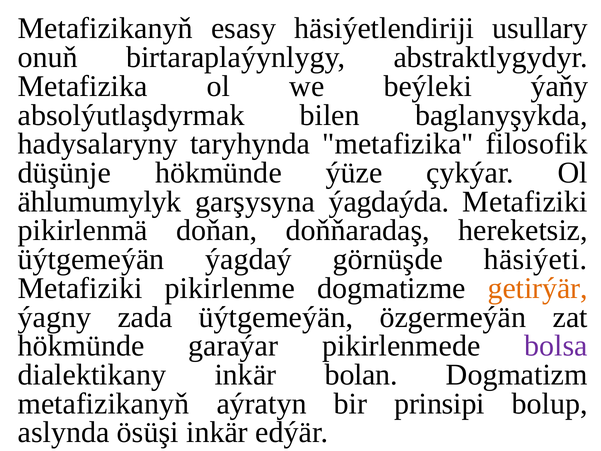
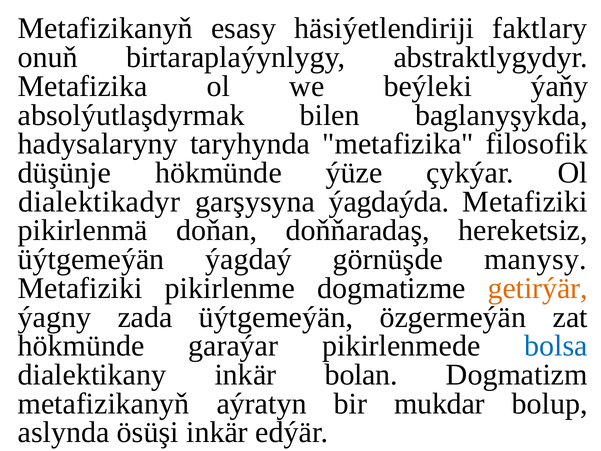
usullary: usullary -> faktlary (540, 29)
ählumumylyk: ählumumylyk -> dialektikadyr (99, 202)
häsiýeti: häsiýeti -> manysy (536, 259)
bolsa colour: purple -> blue (556, 346)
prinsipi: prinsipi -> mukdar (440, 403)
